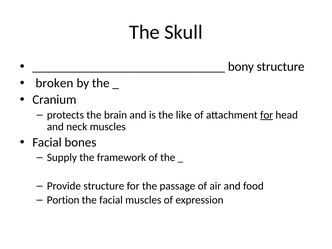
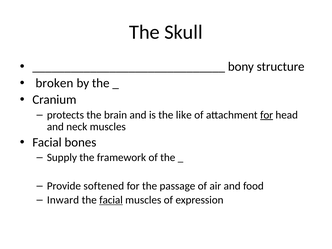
Provide structure: structure -> softened (104, 186)
Portion: Portion -> Inward (63, 200)
facial underline: none -> present (111, 200)
